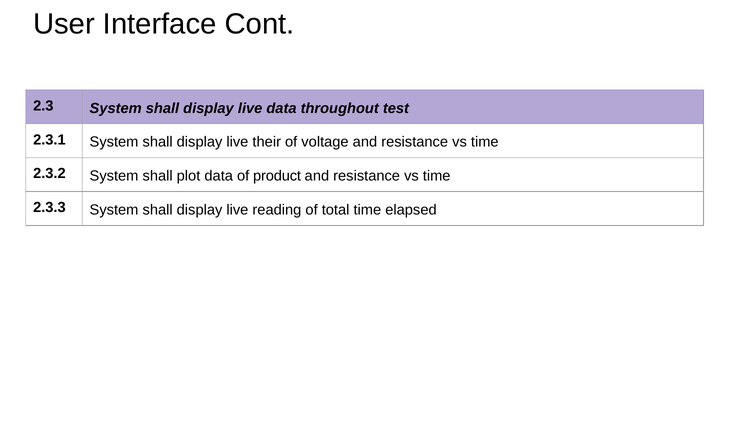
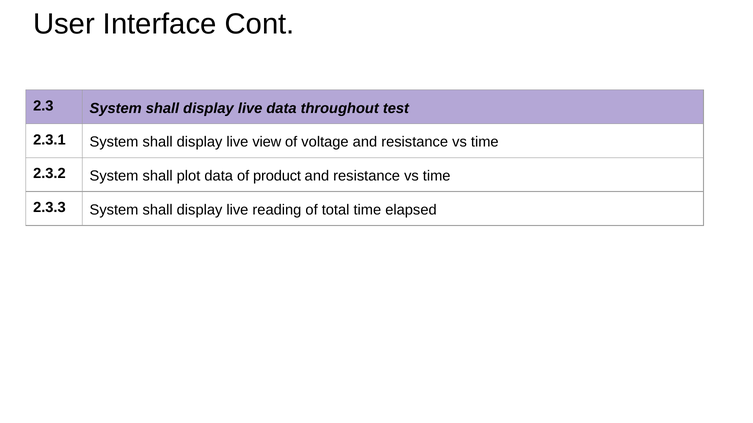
their: their -> view (267, 142)
